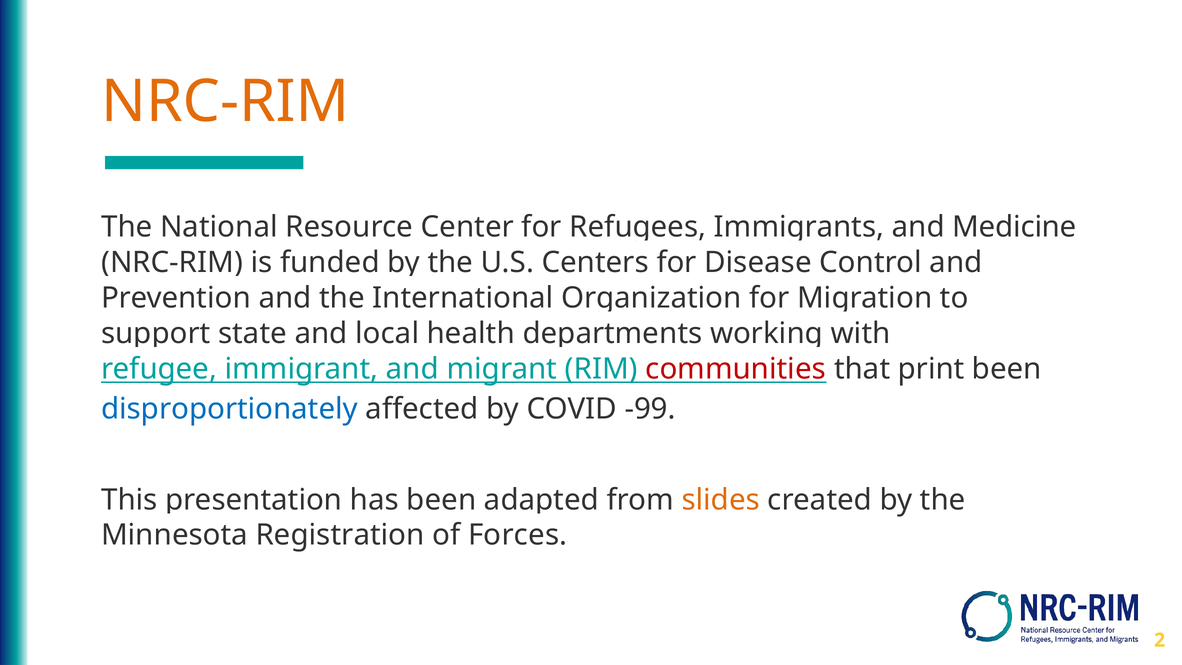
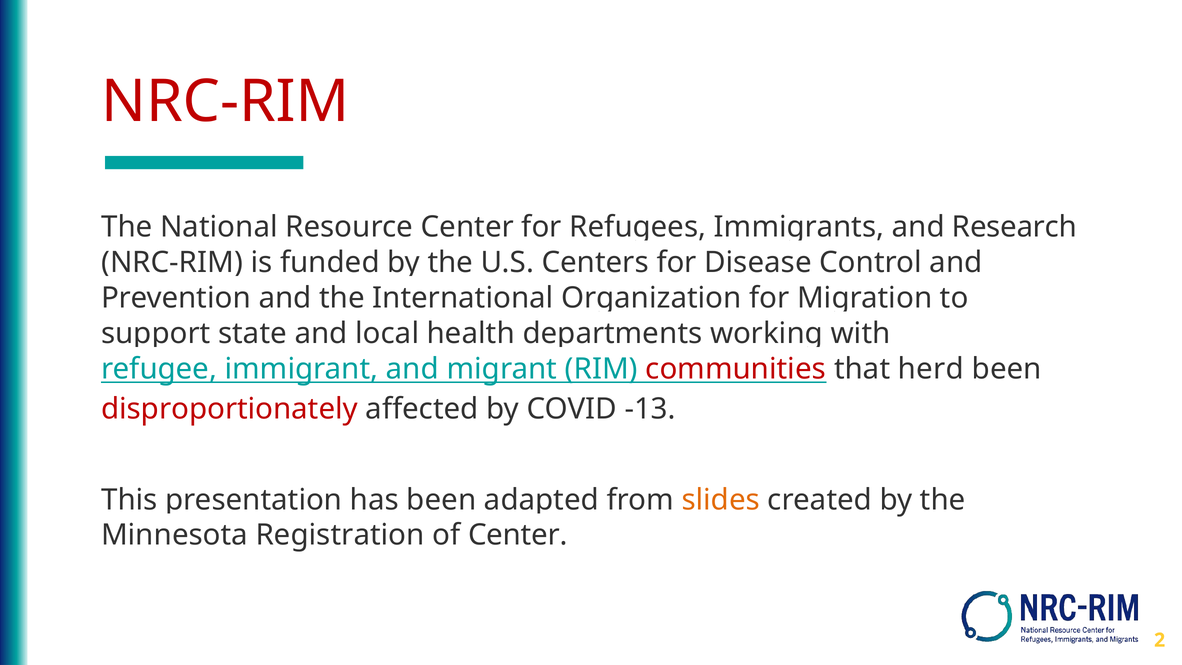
NRC-RIM colour: orange -> red (225, 102)
Medicine: Medicine -> Research (1014, 227)
print: print -> herd (931, 369)
disproportionately colour: blue -> red (229, 409)
-99: -99 -> -13 (650, 409)
of Forces: Forces -> Center (518, 535)
